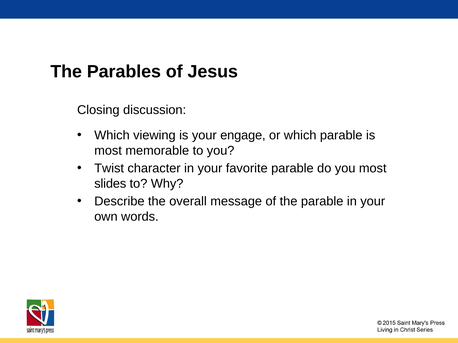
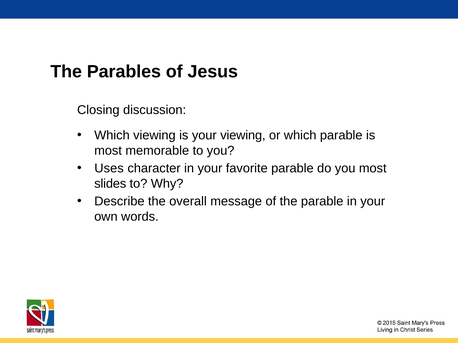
your engage: engage -> viewing (243, 135)
Twist: Twist -> Uses (109, 169)
